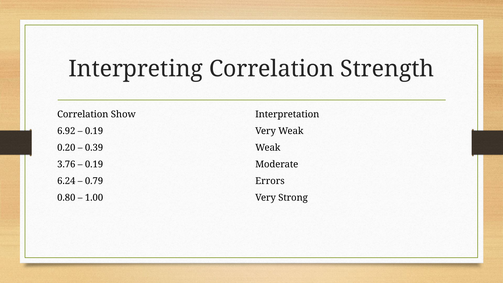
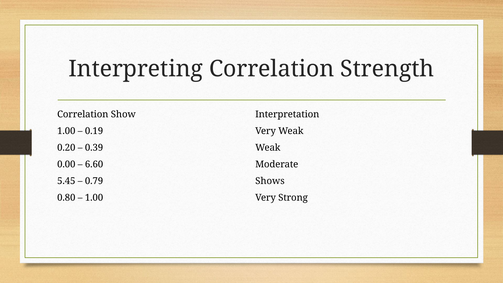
6.92: 6.92 -> 1.00 (66, 131)
3.76: 3.76 -> 0.00 (66, 164)
0.19: 0.19 -> 6.60 (94, 164)
6.24: 6.24 -> 5.45 (66, 181)
Errors: Errors -> Shows (270, 181)
